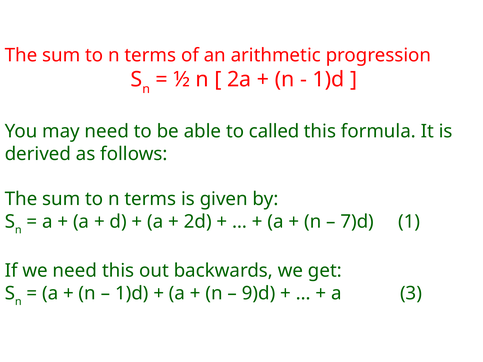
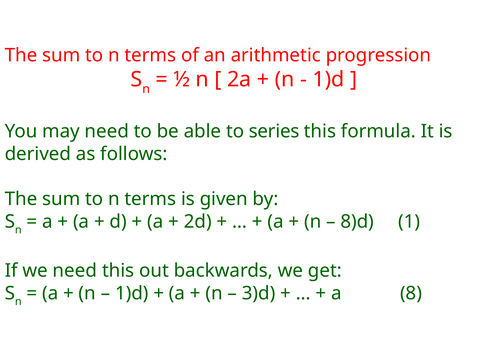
called: called -> series (274, 131)
7)d: 7)d -> 8)d (357, 222)
9)d: 9)d -> 3)d (259, 293)
3: 3 -> 8 (411, 293)
